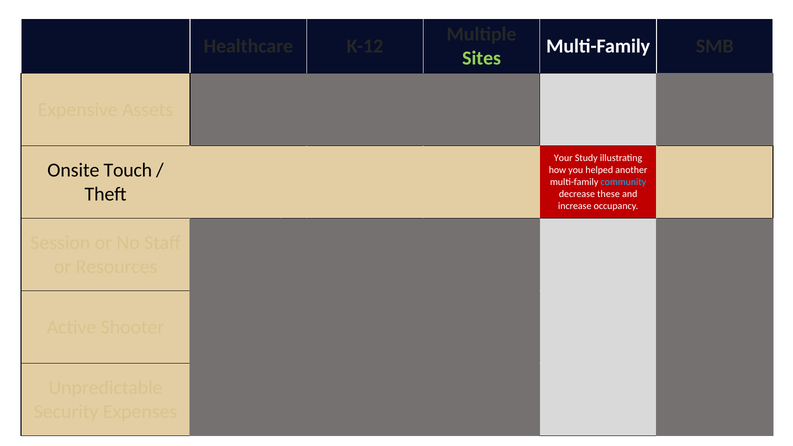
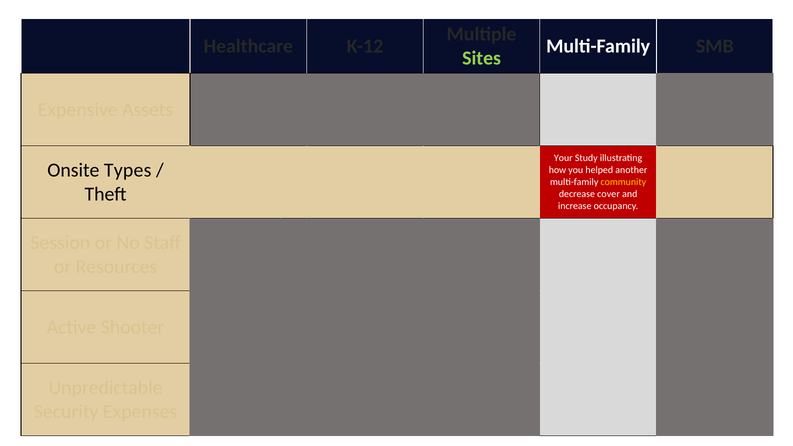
Touch: Touch -> Types (128, 170)
community colour: light blue -> yellow (623, 182)
these: these -> cover (609, 194)
